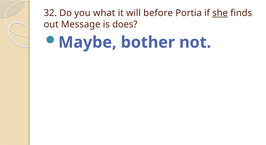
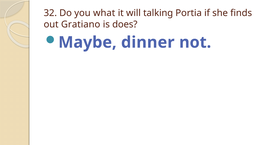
before: before -> talking (158, 13)
she underline: present -> none (220, 13)
Message: Message -> Gratiano (81, 24)
bother: bother -> dinner (148, 42)
